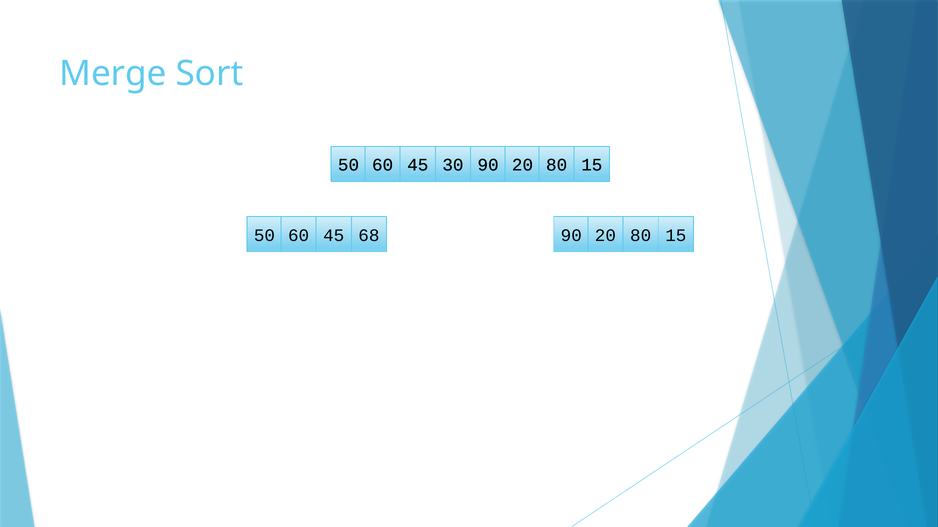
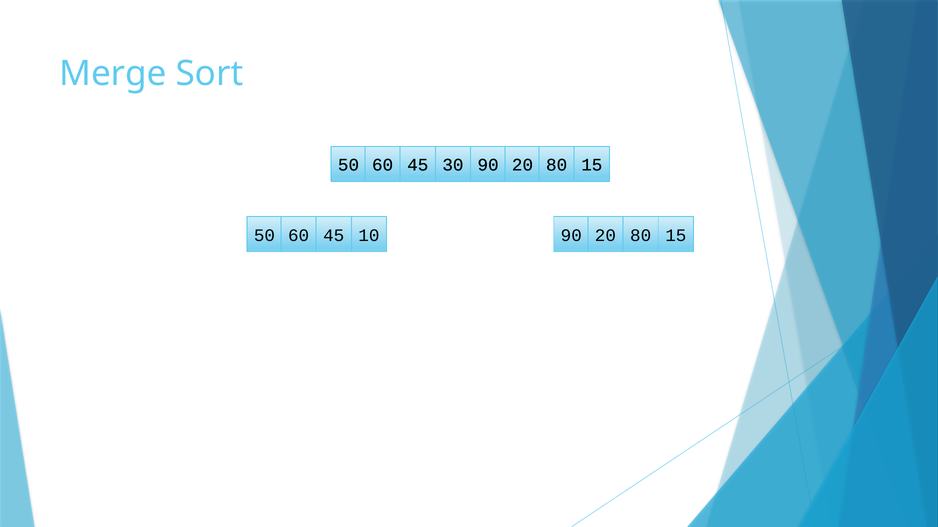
68: 68 -> 10 (369, 236)
